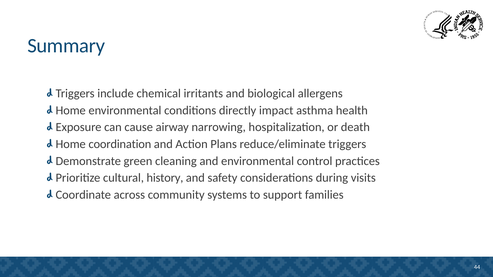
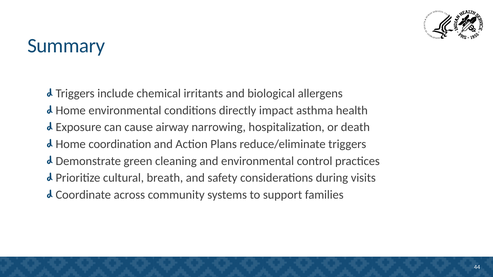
history: history -> breath (165, 178)
